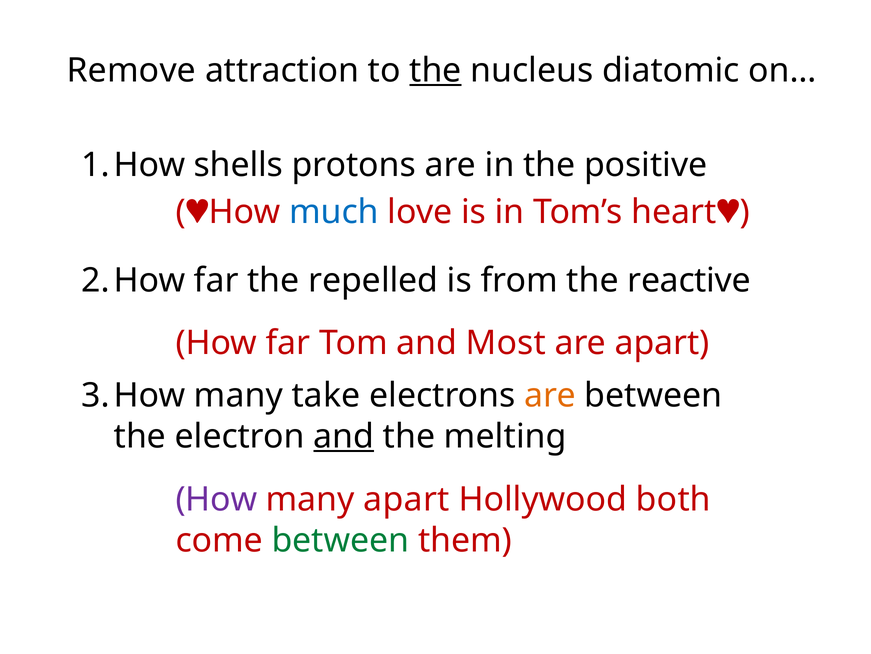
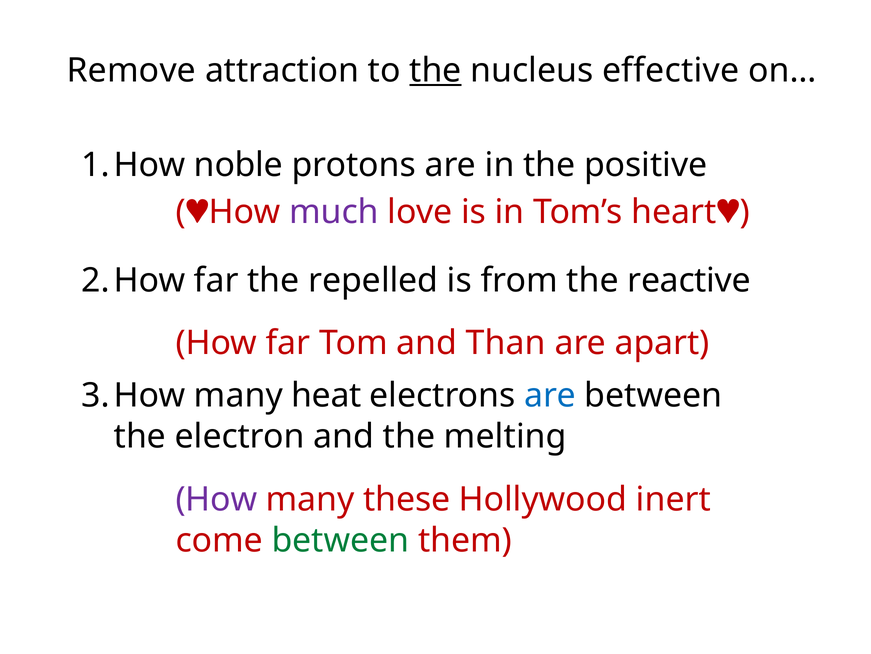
diatomic: diatomic -> effective (671, 71)
shells: shells -> noble (238, 165)
much colour: blue -> purple (334, 212)
Most: Most -> Than (506, 343)
take: take -> heat (326, 395)
are colour: orange -> blue (550, 395)
and underline: present -> none (344, 436)
many apart: apart -> these (407, 499)
both: both -> inert (673, 499)
